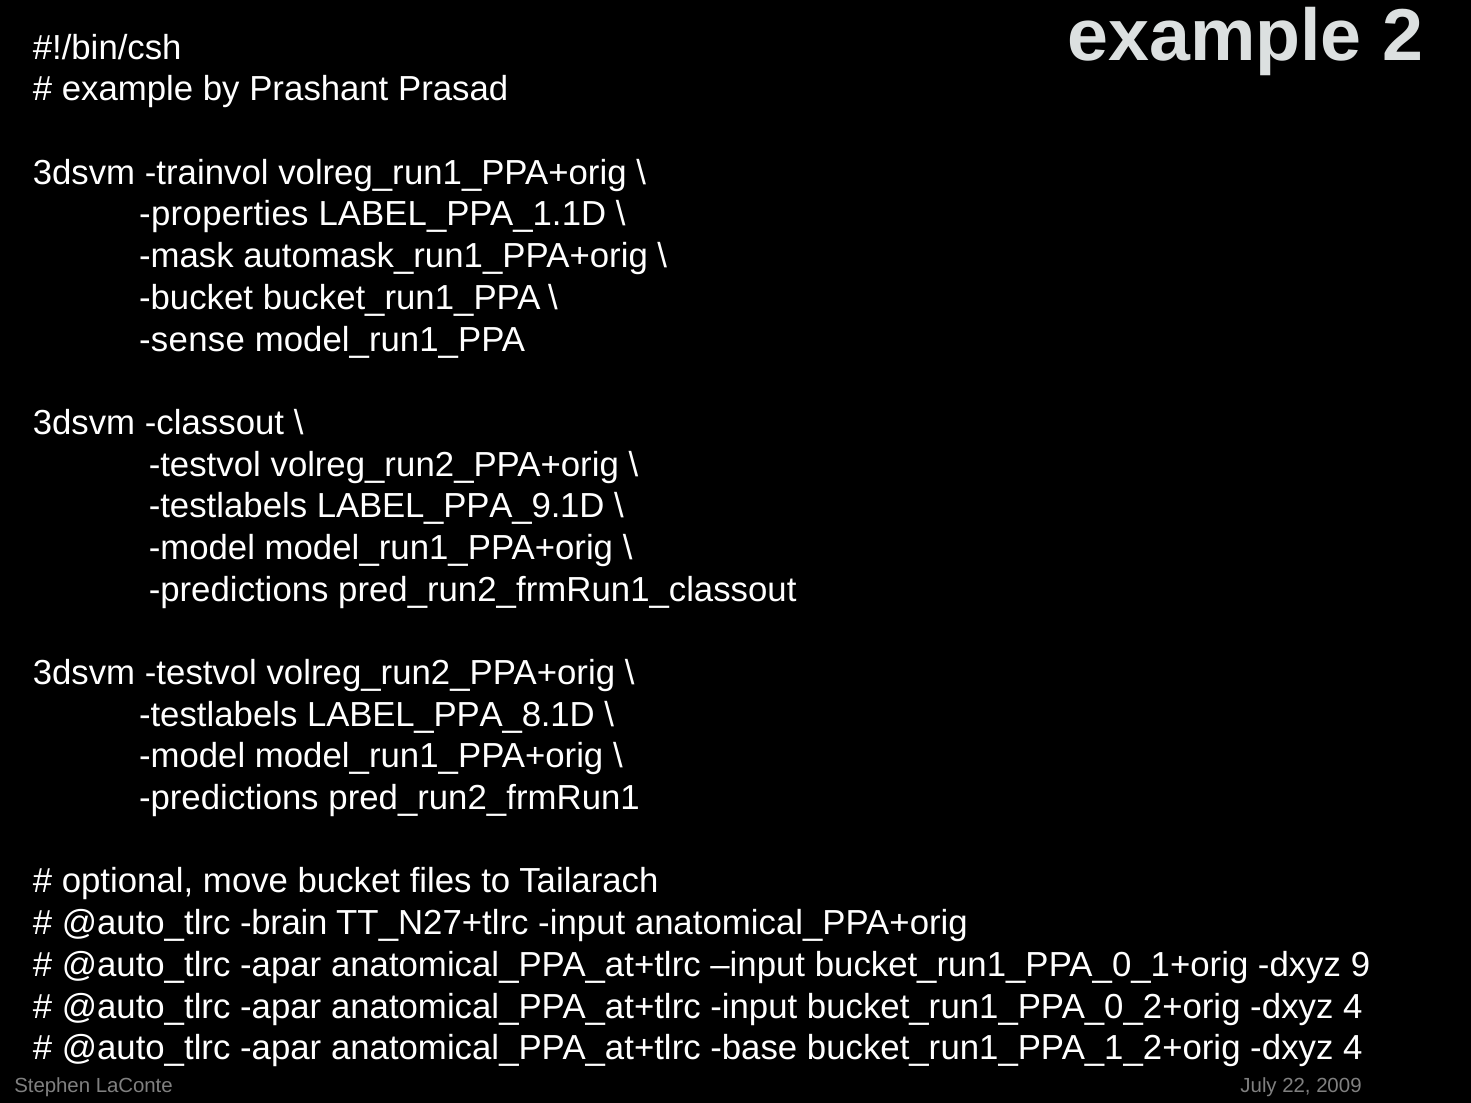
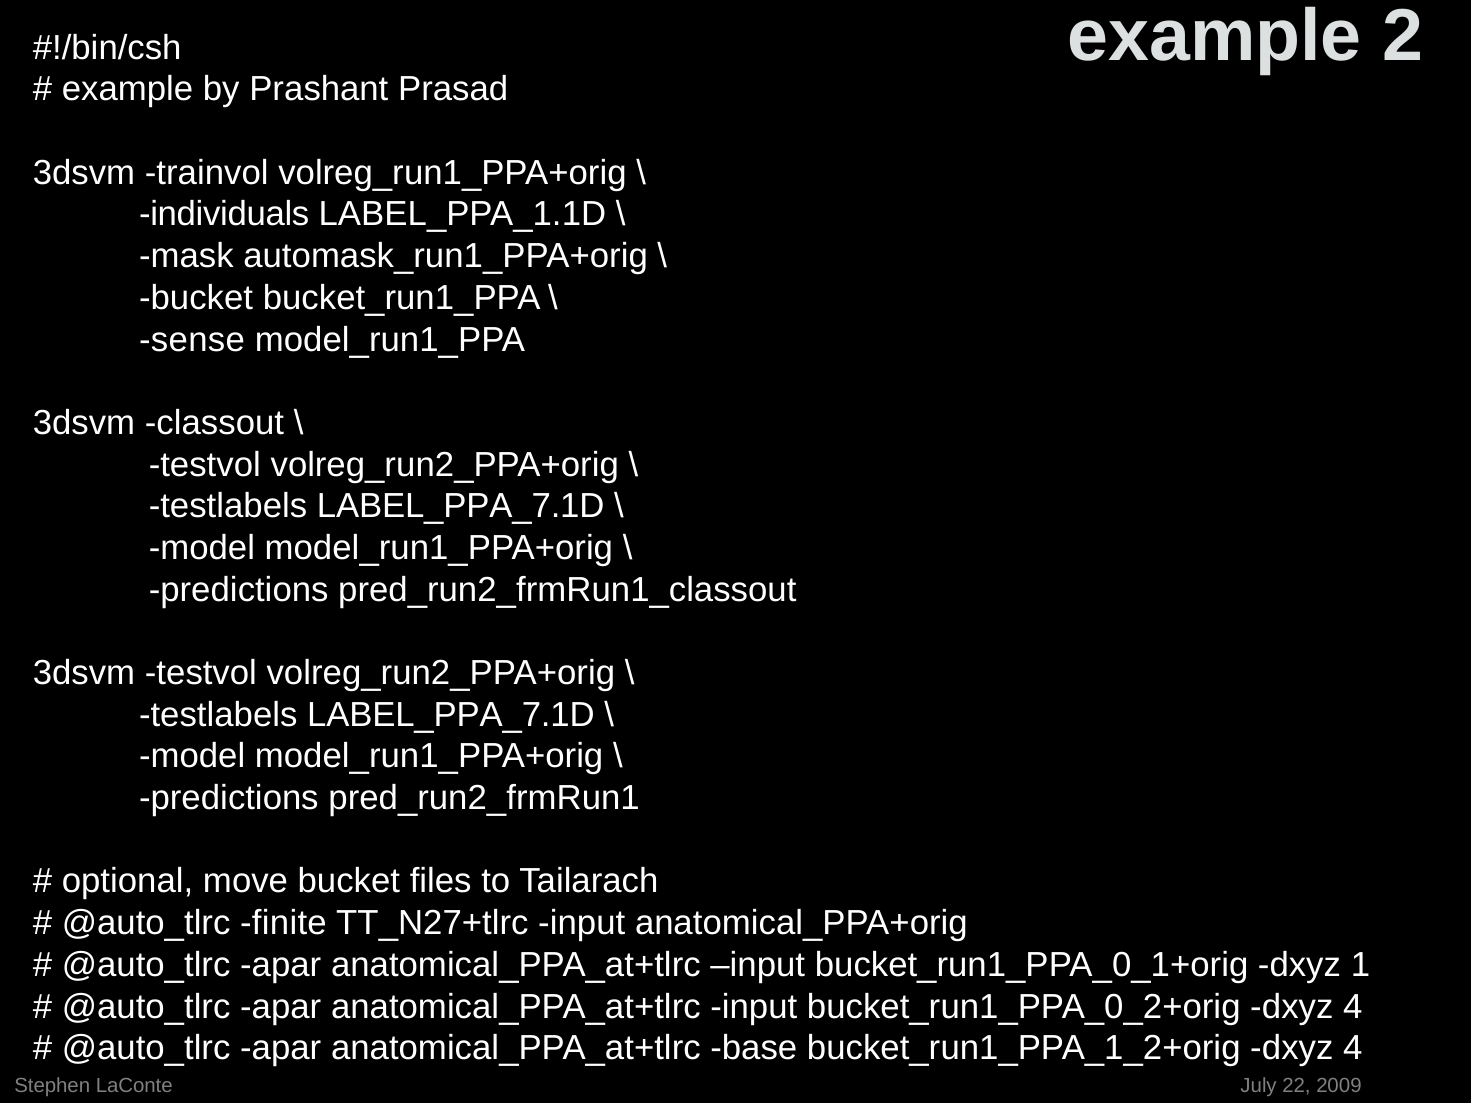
properties: properties -> individuals (224, 215)
LABEL_PPA_9.1D: LABEL_PPA_9.1D -> LABEL_PPA_7.1D (461, 506)
LABEL_PPA_8.1D: LABEL_PPA_8.1D -> LABEL_PPA_7.1D (451, 715)
brain: brain -> finite (283, 923)
9: 9 -> 1 (1360, 965)
